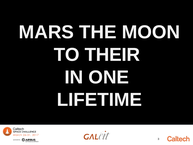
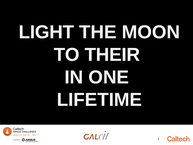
MARS: MARS -> LIGHT (46, 32)
